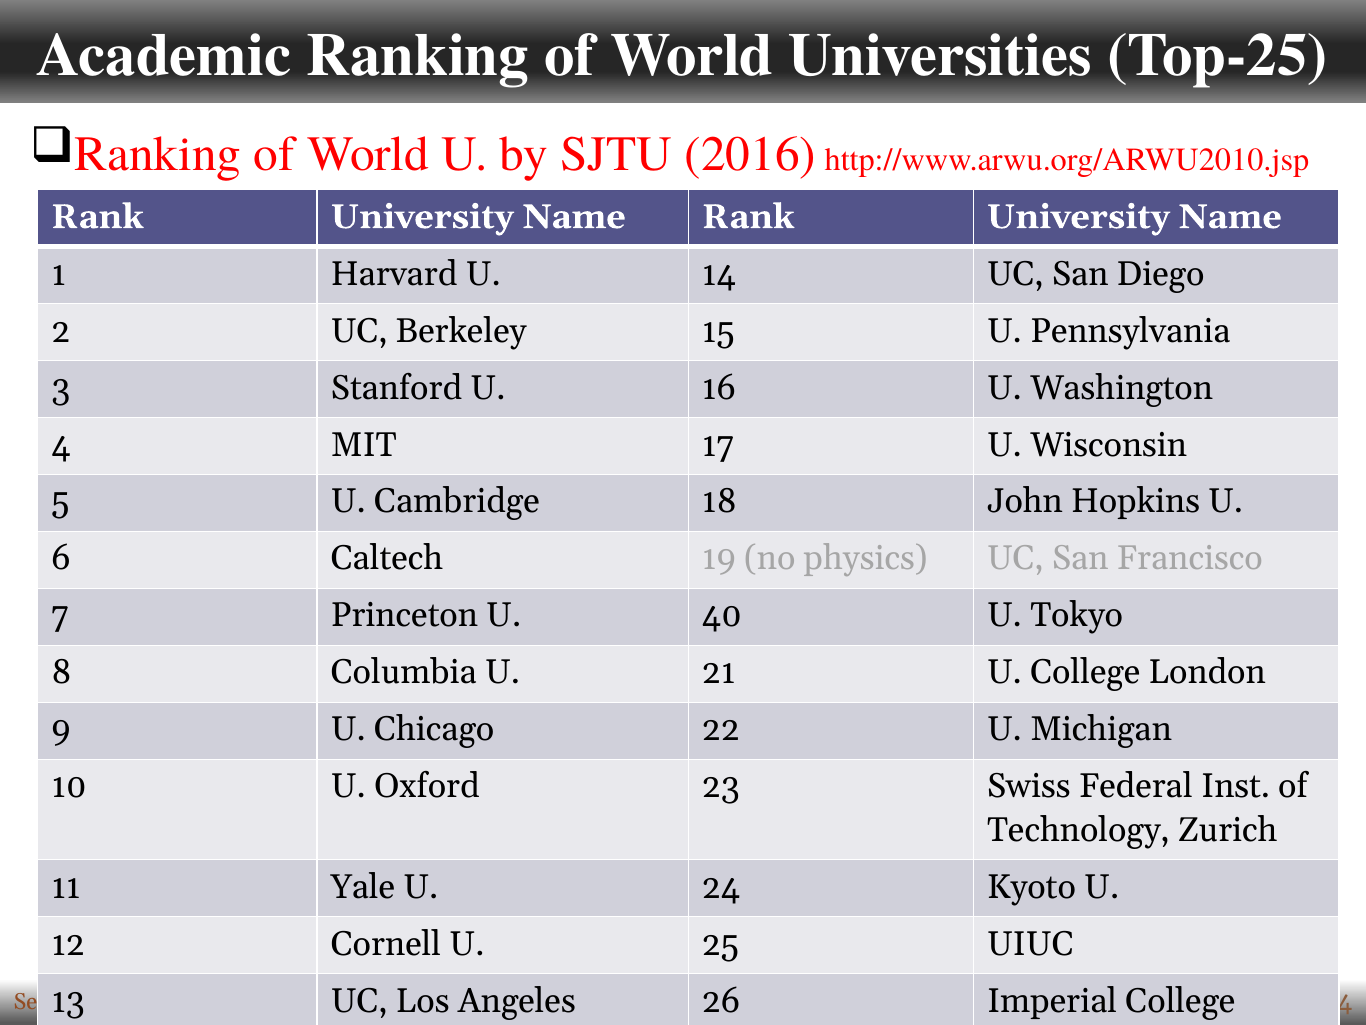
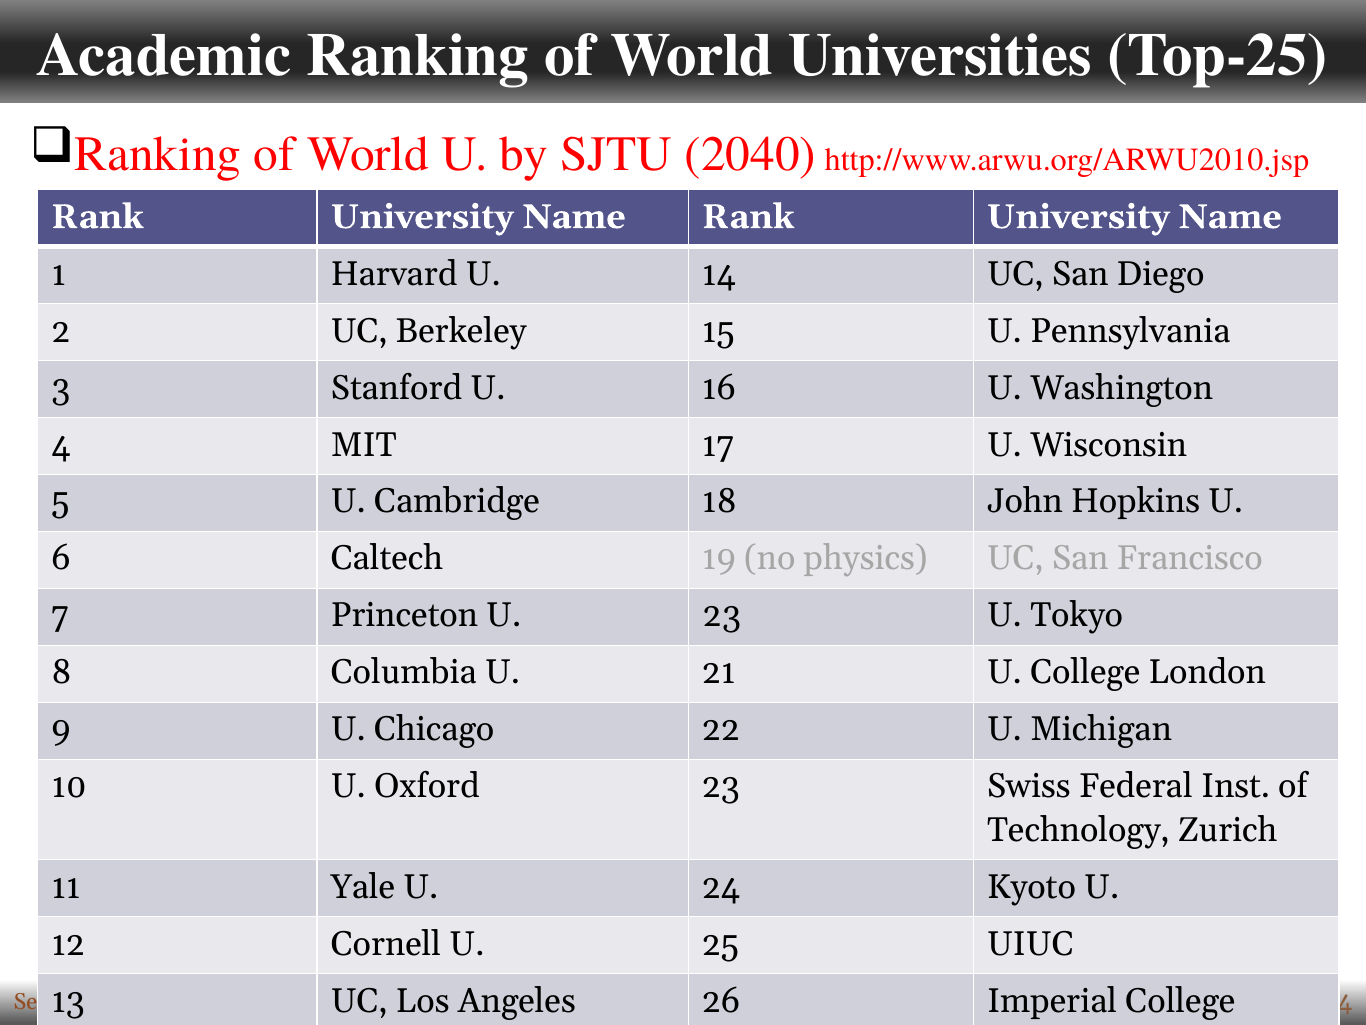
2016: 2016 -> 2040 (750, 154)
U 40: 40 -> 23 (722, 615)
